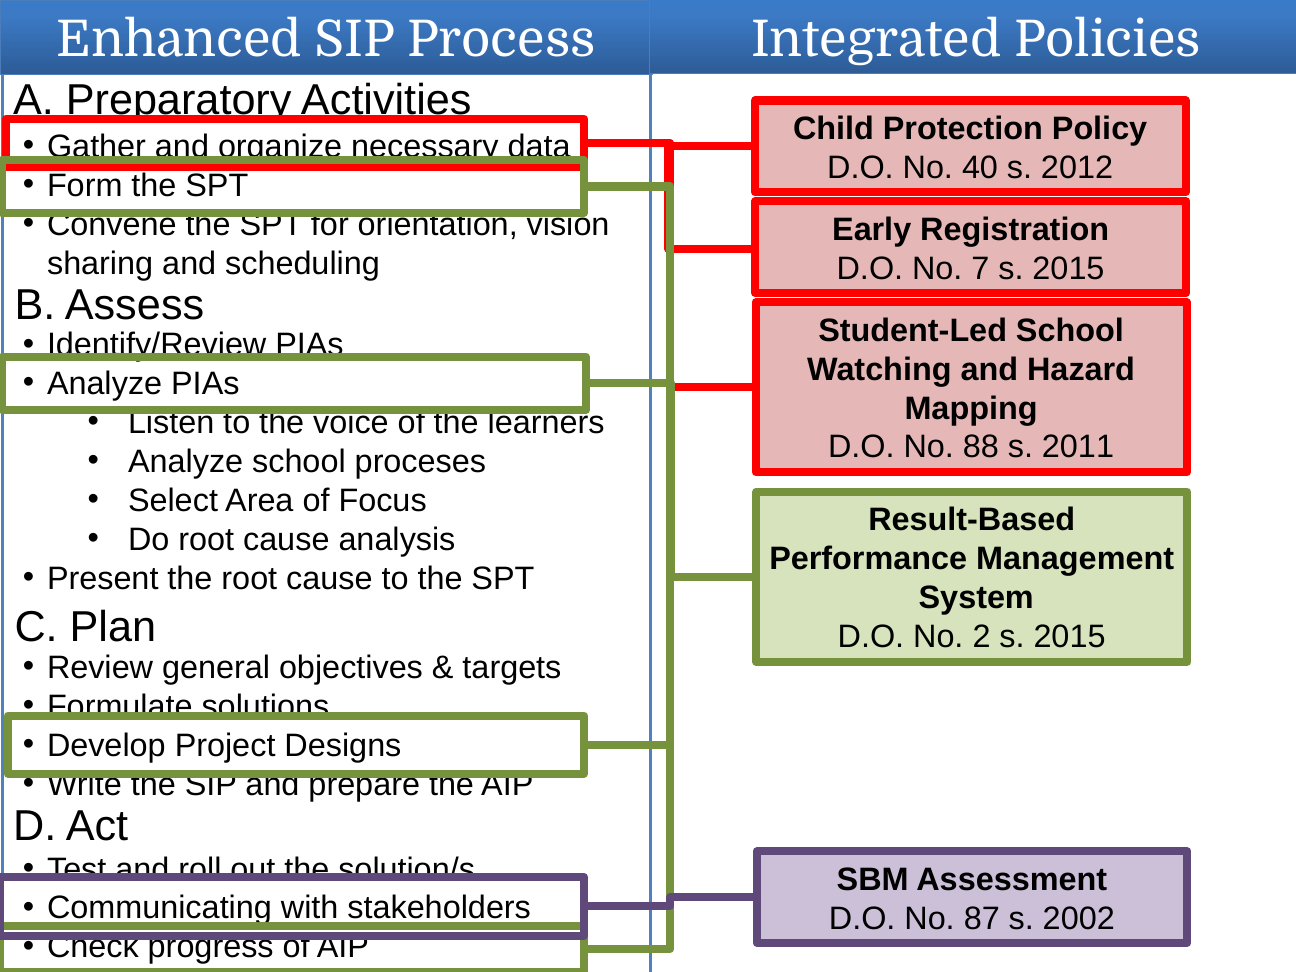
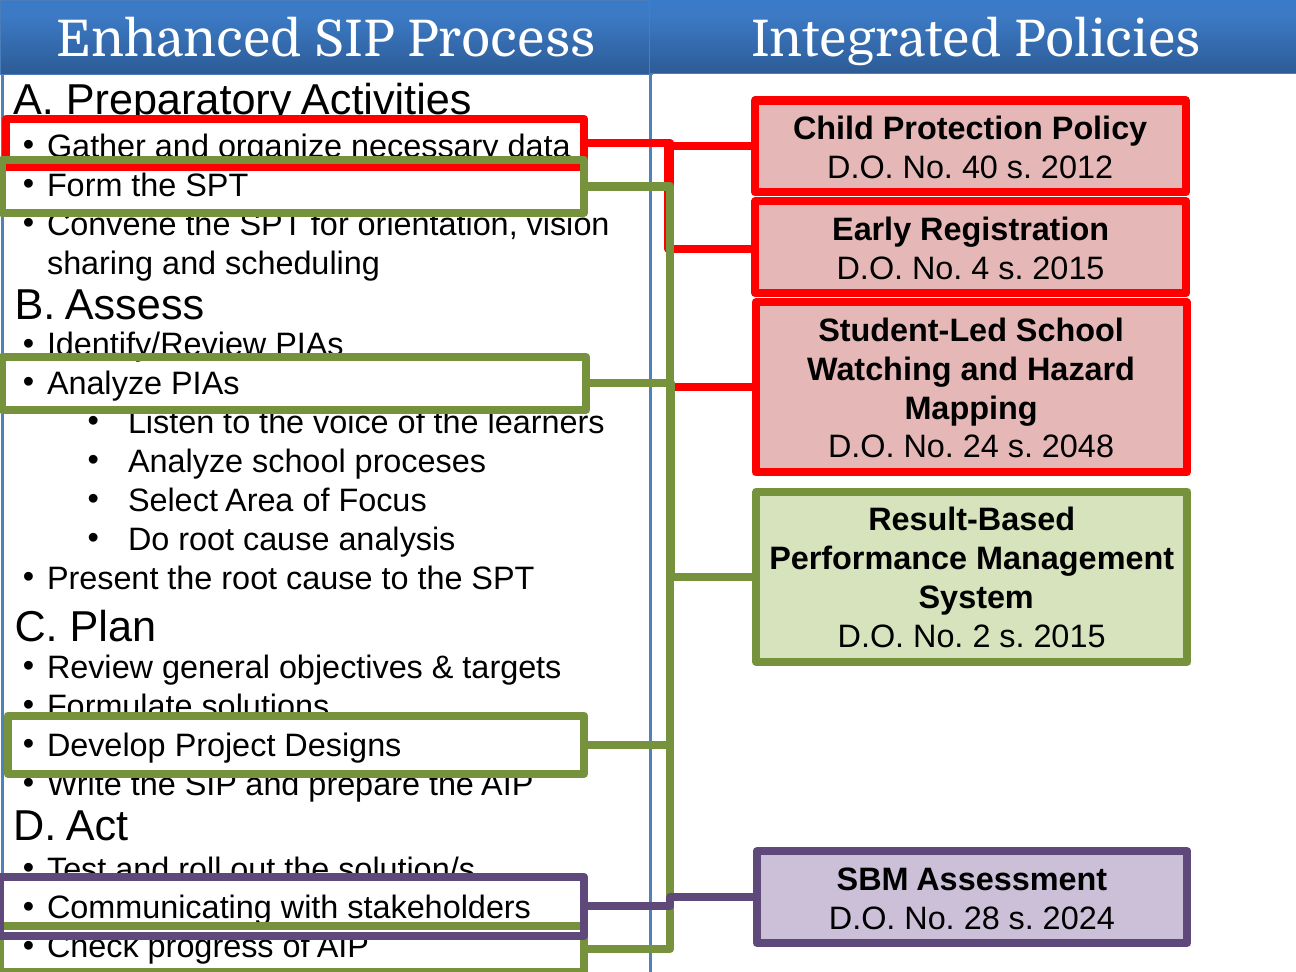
7: 7 -> 4 (980, 269)
88: 88 -> 24 (981, 447)
2011: 2011 -> 2048 (1078, 447)
87: 87 -> 28 (982, 918)
2002: 2002 -> 2024 (1079, 918)
